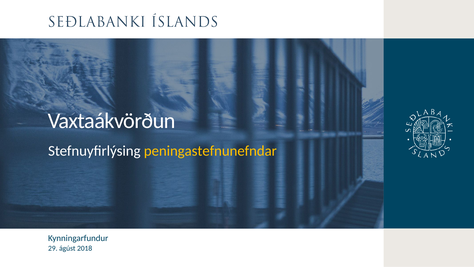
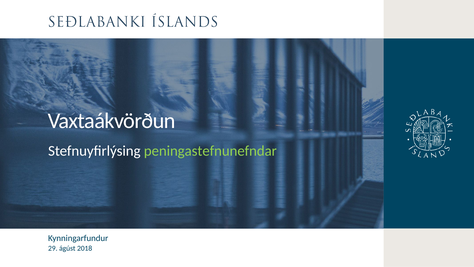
peningastefnunefndar colour: yellow -> light green (210, 151)
